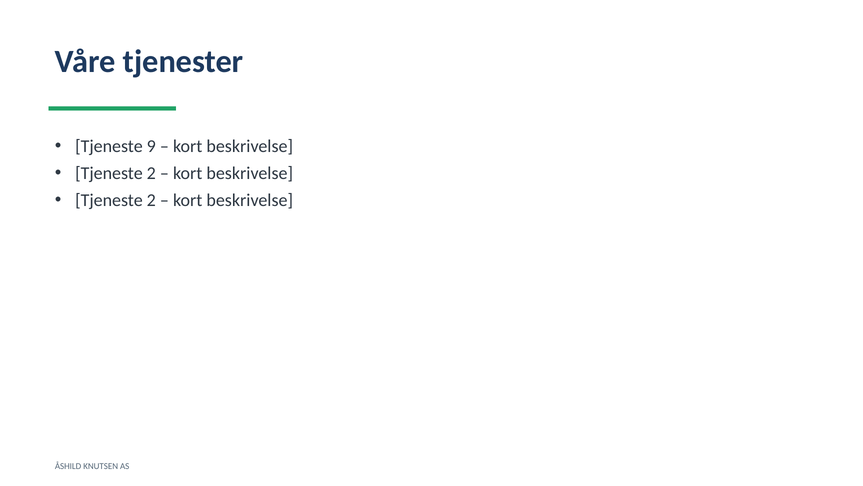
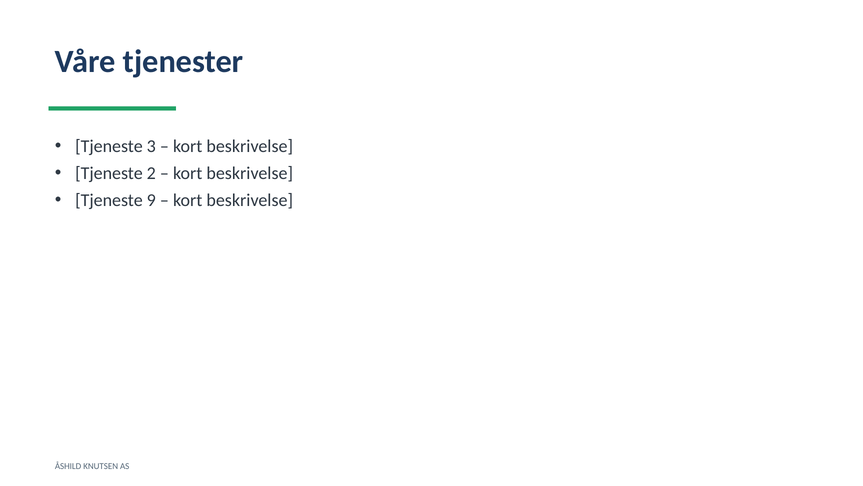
9: 9 -> 3 (151, 146)
2: 2 -> 9 (151, 200)
